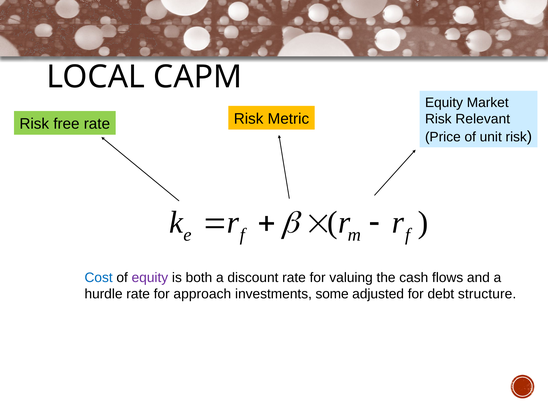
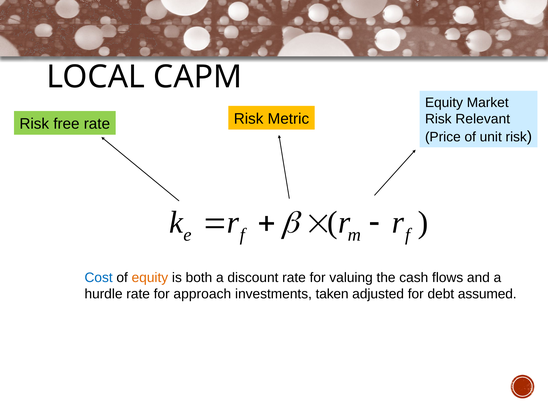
equity colour: purple -> orange (150, 278)
some: some -> taken (332, 294)
structure: structure -> assumed (487, 294)
